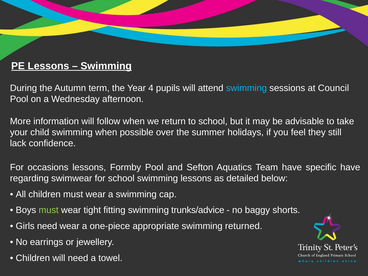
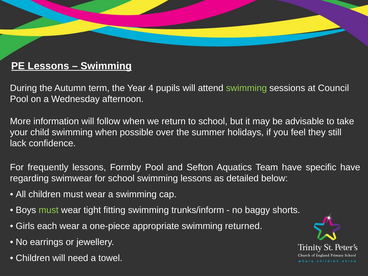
swimming colour: light blue -> light green (246, 88)
occasions: occasions -> frequently (48, 167)
trunks/advice: trunks/advice -> trunks/inform (198, 210)
Girls need: need -> each (47, 226)
